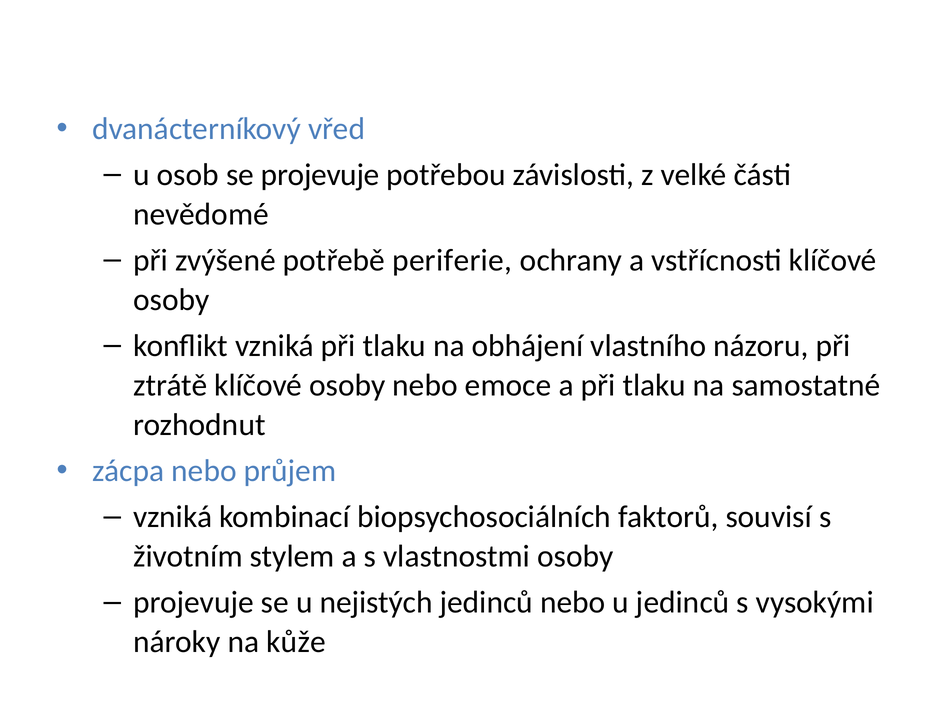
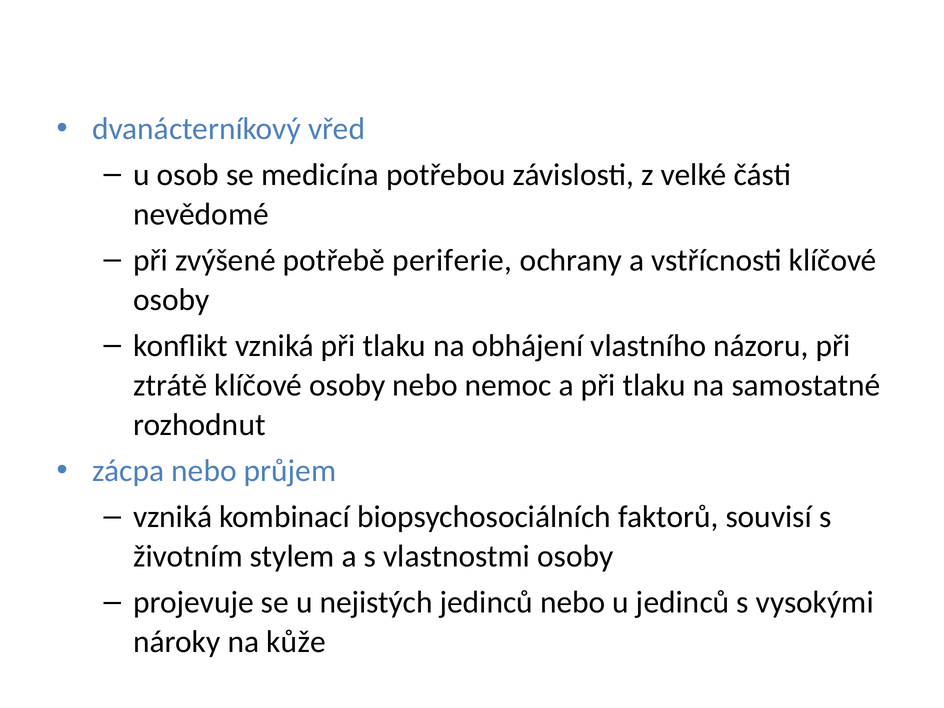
se projevuje: projevuje -> medicína (320, 175)
emoce: emoce -> nemoc (508, 385)
